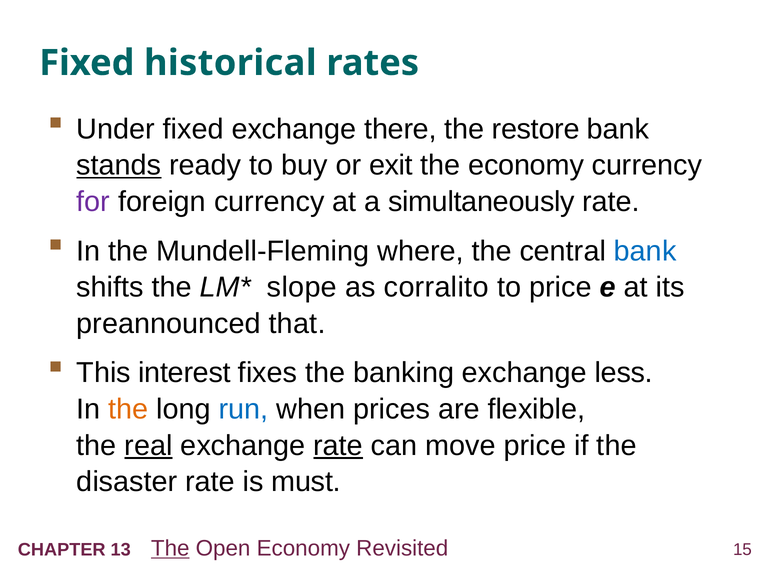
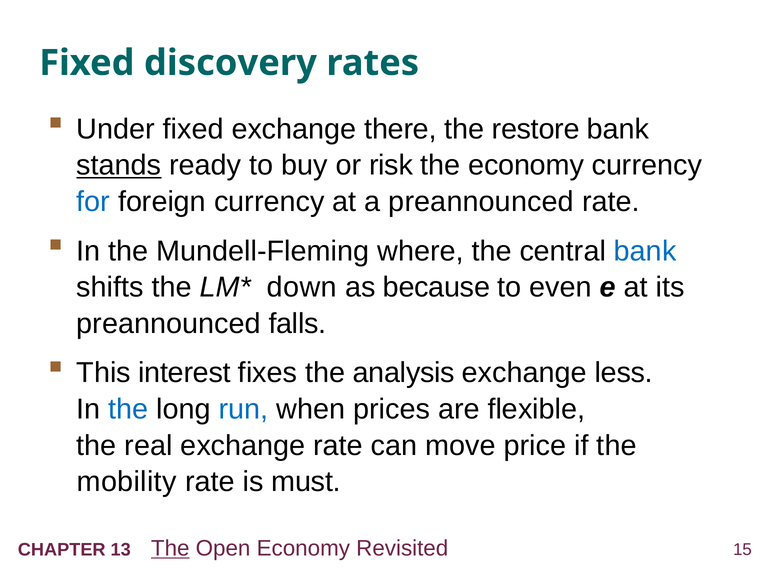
historical: historical -> discovery (230, 63)
exit: exit -> risk (391, 165)
for colour: purple -> blue (93, 202)
a simultaneously: simultaneously -> preannounced (481, 202)
slope: slope -> down (302, 287)
corralito: corralito -> because (436, 287)
to price: price -> even (560, 287)
that: that -> falls (297, 324)
banking: banking -> analysis (404, 373)
the colour: orange -> blue (128, 409)
real underline: present -> none (148, 446)
rate underline: present -> none (338, 446)
disaster: disaster -> mobility (127, 482)
